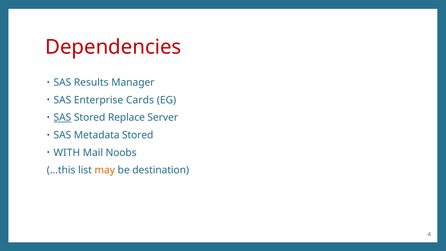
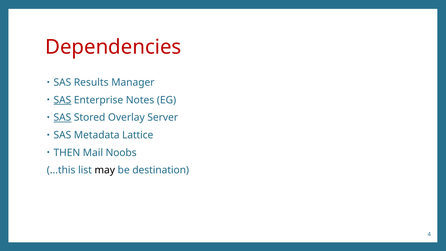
SAS underline: none -> present (62, 100)
Cards: Cards -> Notes (140, 100)
Replace: Replace -> Overlay (126, 117)
Metadata Stored: Stored -> Lattice (138, 135)
WITH: WITH -> THEN (67, 153)
may colour: orange -> black (105, 170)
